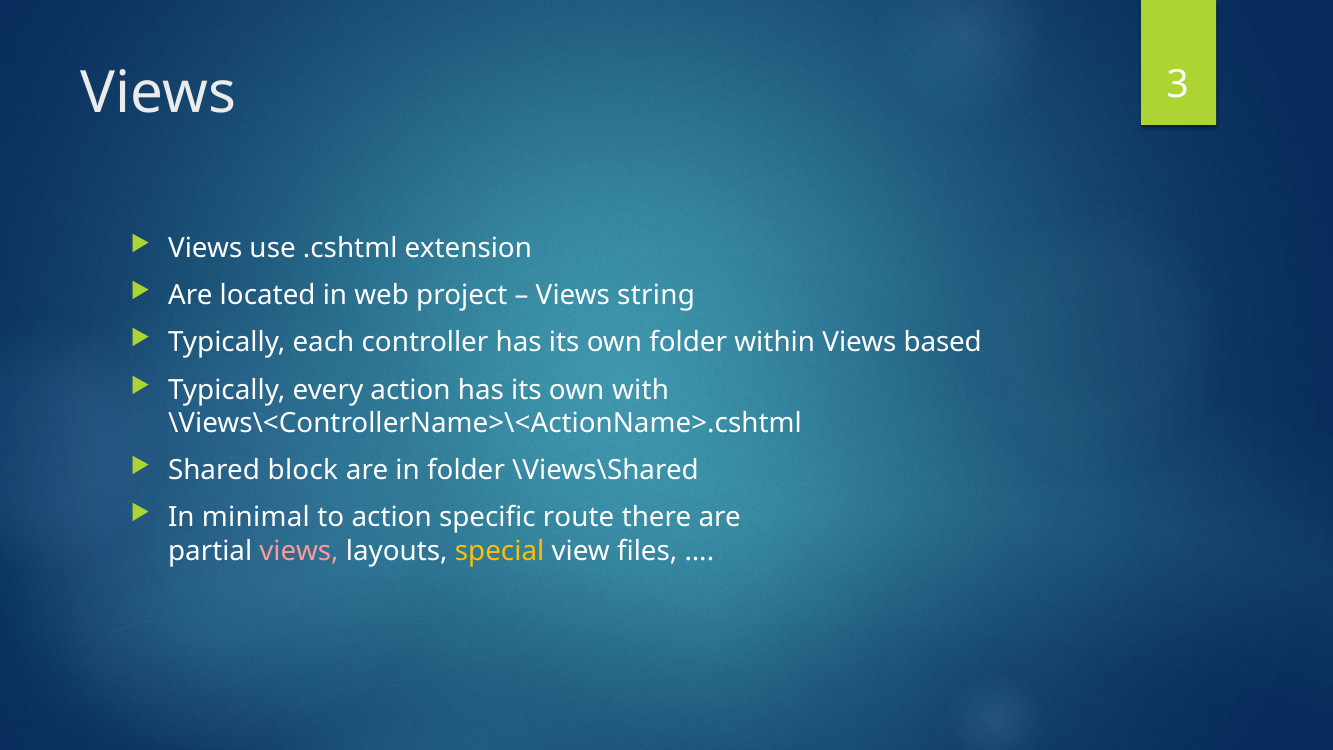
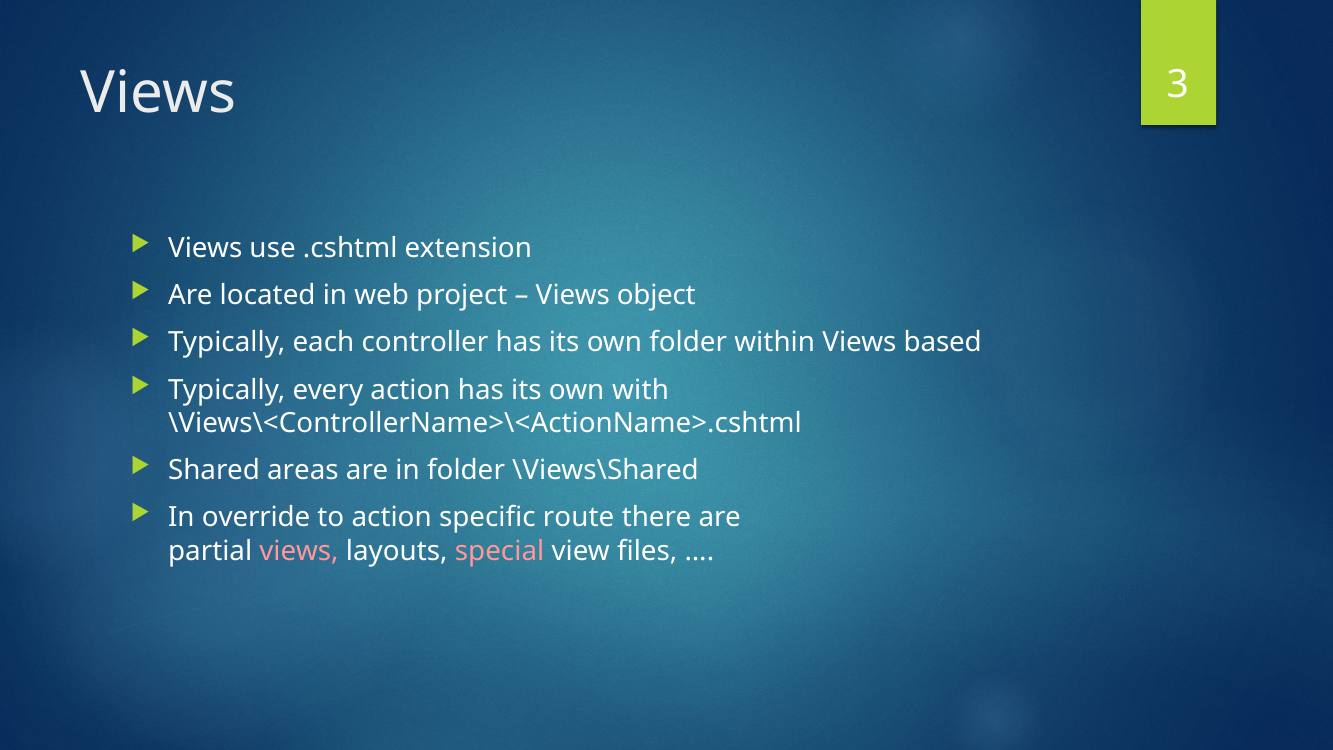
string: string -> object (656, 295)
block: block -> areas (303, 470)
minimal: minimal -> override (256, 518)
special colour: yellow -> pink (500, 551)
